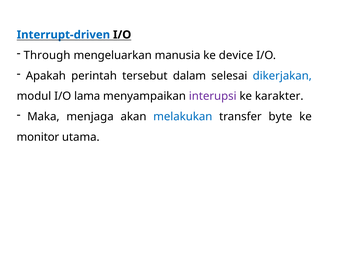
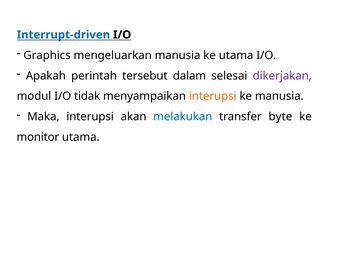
Through: Through -> Graphics (47, 55)
ke device: device -> utama (236, 55)
dikerjakan colour: blue -> purple (282, 76)
lama: lama -> tidak (87, 96)
interupsi colour: purple -> orange (213, 96)
ke karakter: karakter -> manusia (279, 96)
Maka menjaga: menjaga -> interupsi (90, 117)
